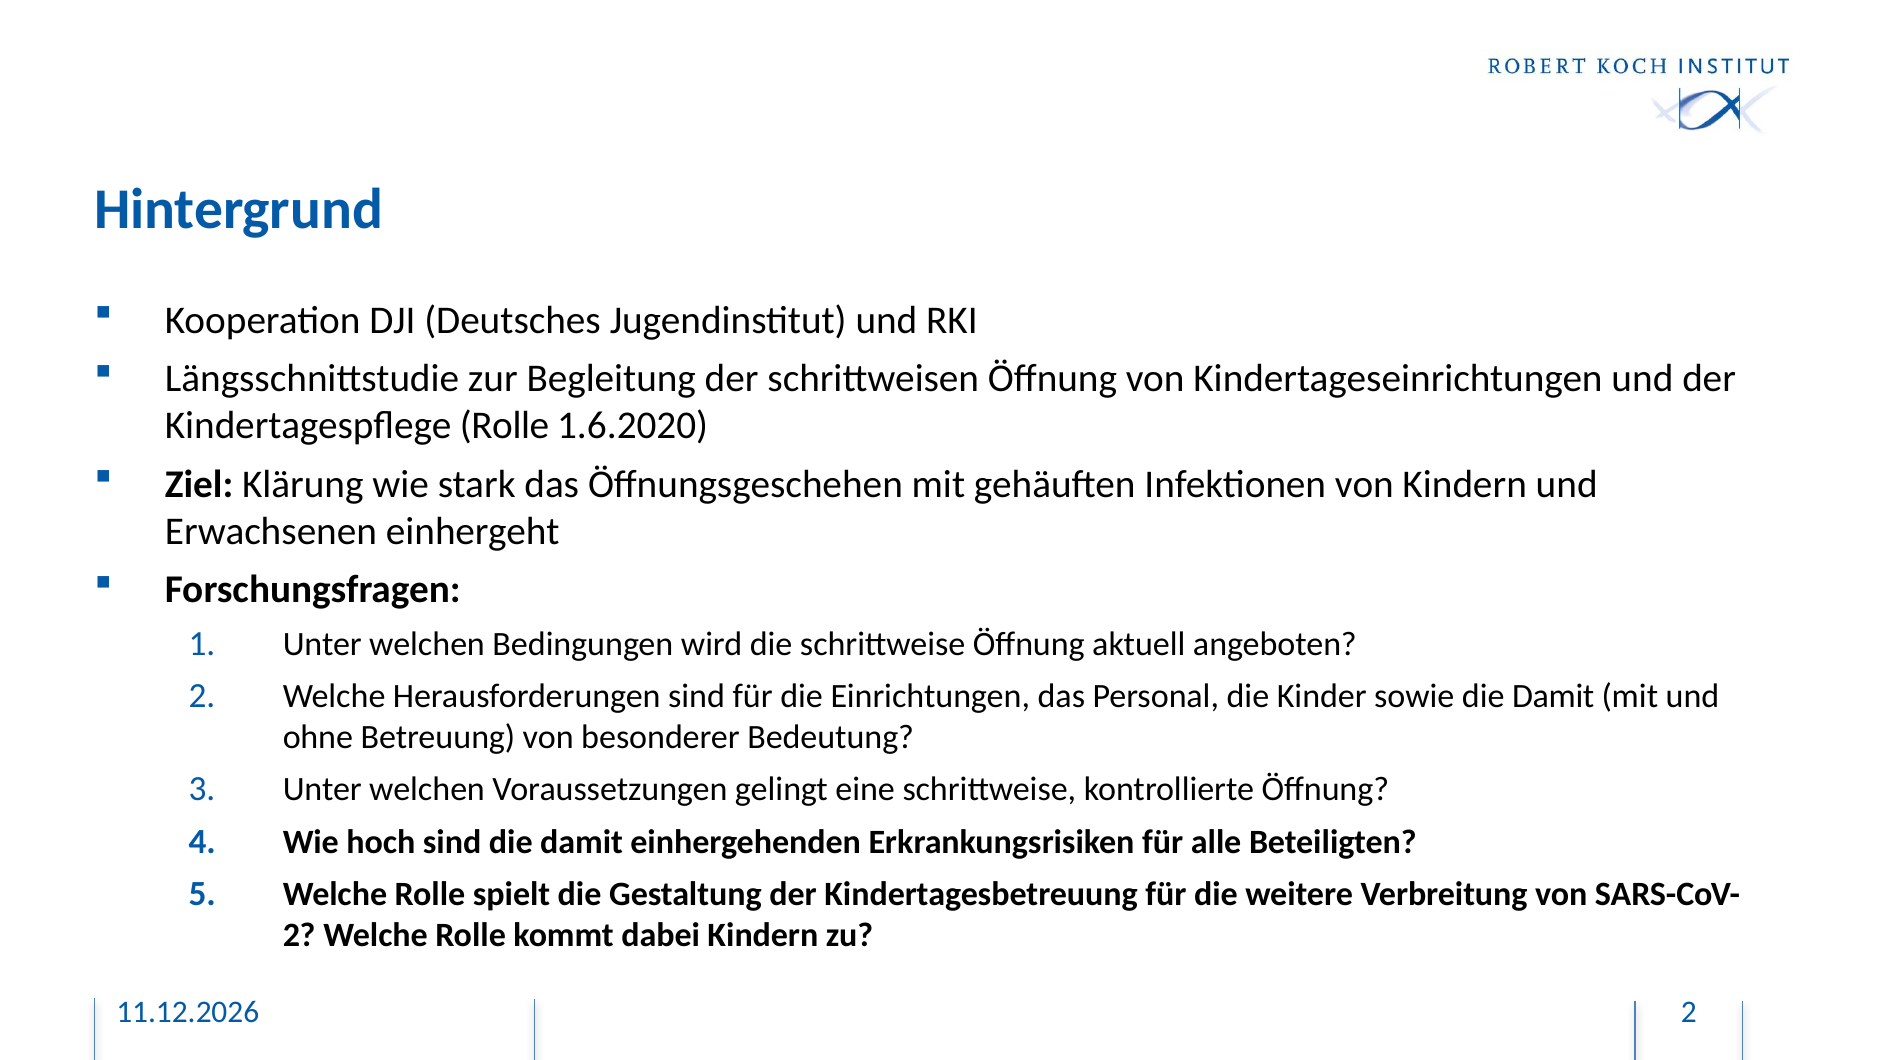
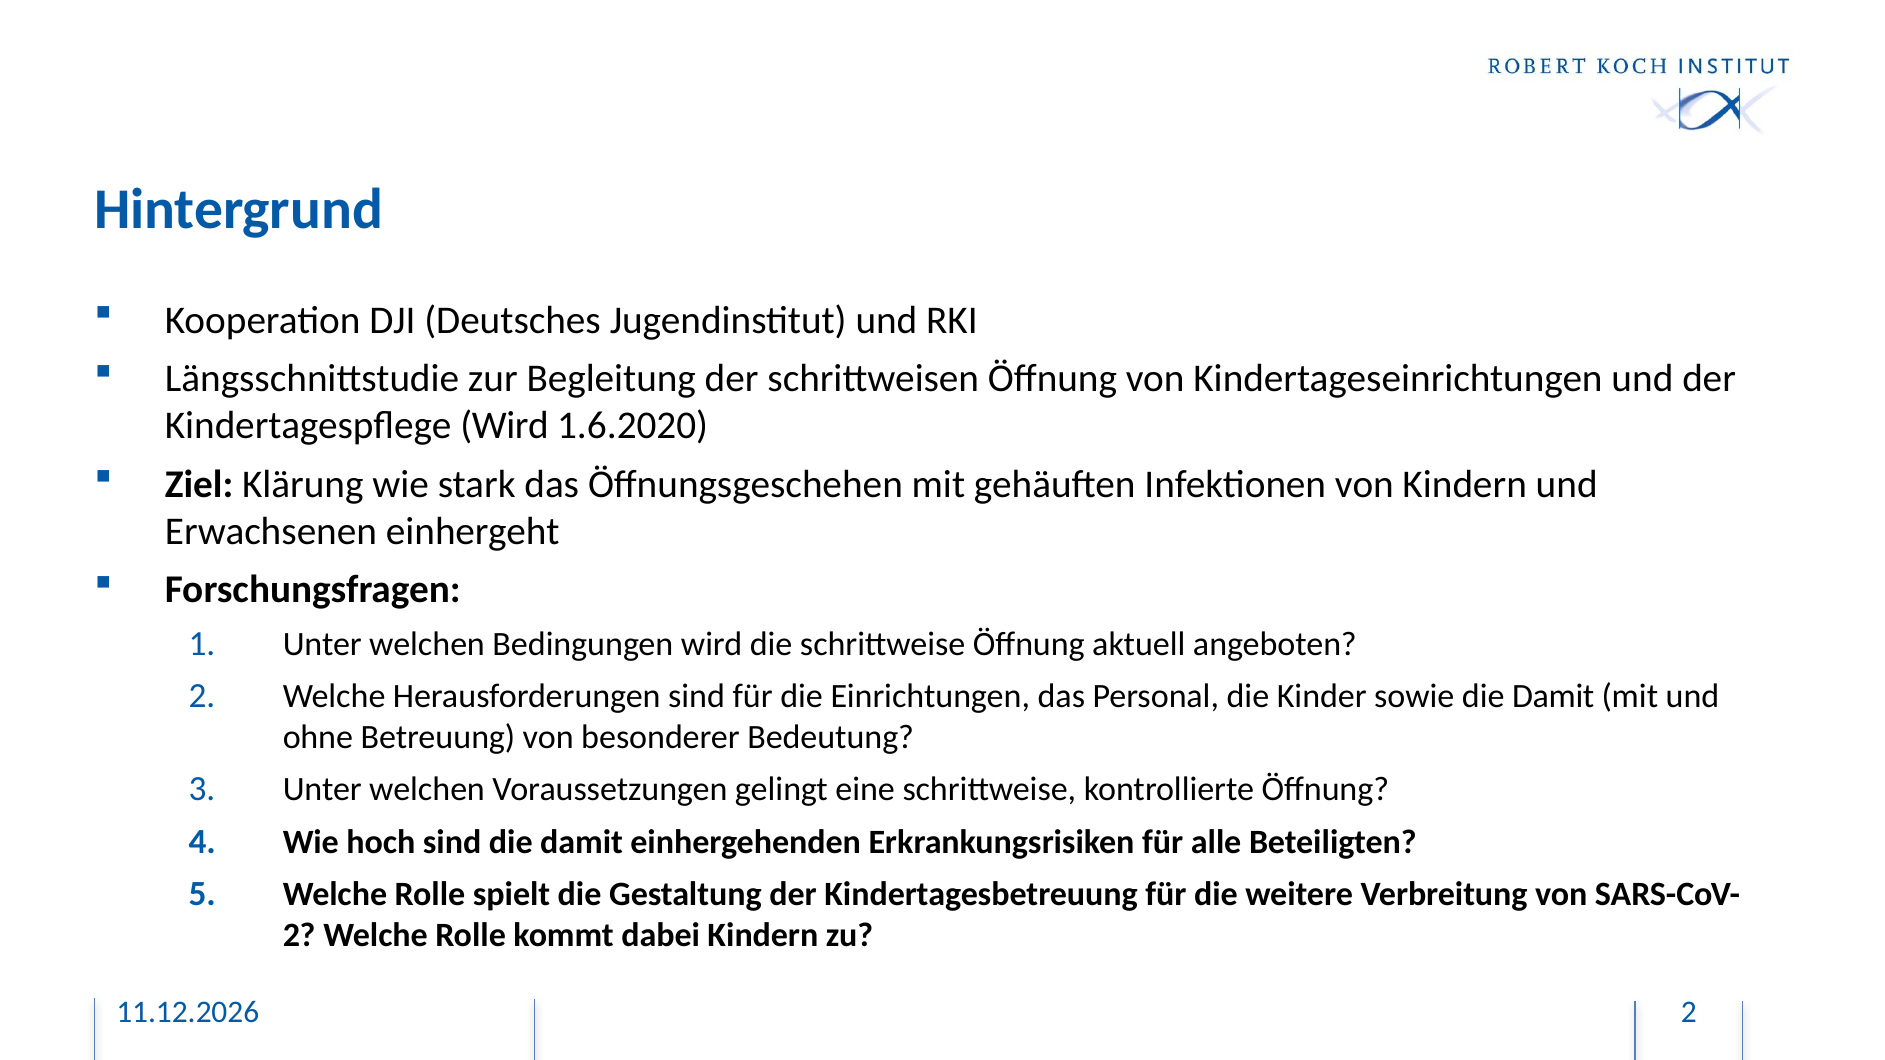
Kindertagespflege Rolle: Rolle -> Wird (505, 426)
